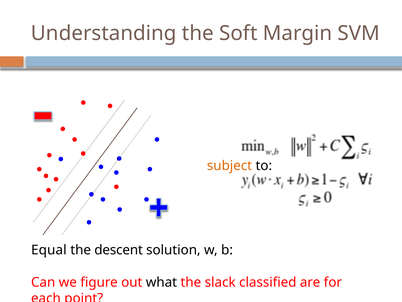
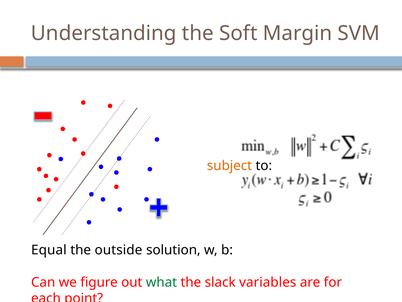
descent: descent -> outside (118, 250)
what colour: black -> green (161, 282)
classified: classified -> variables (268, 282)
